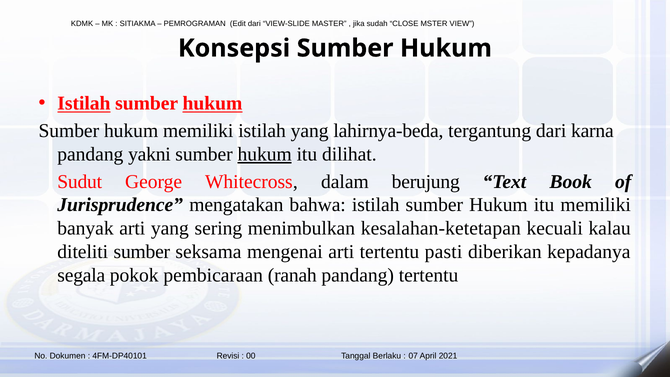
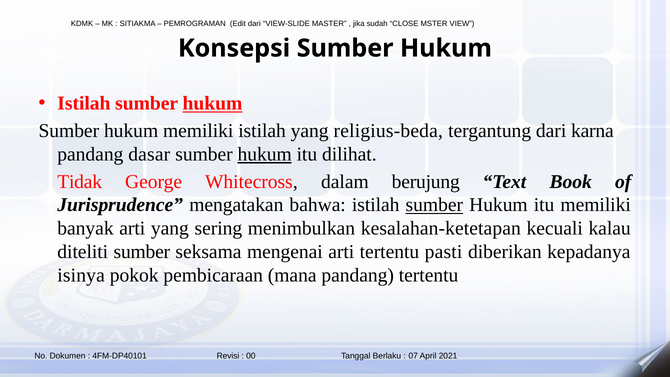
Istilah underline: present -> none (84, 104)
lahirnya-beda: lahirnya-beda -> religius-beda (388, 131)
yakni: yakni -> dasar (149, 154)
Sudut: Sudut -> Tidak (80, 182)
sumber underline: none -> present (434, 205)
segala: segala -> isinya (81, 275)
ranah: ranah -> mana (292, 275)
